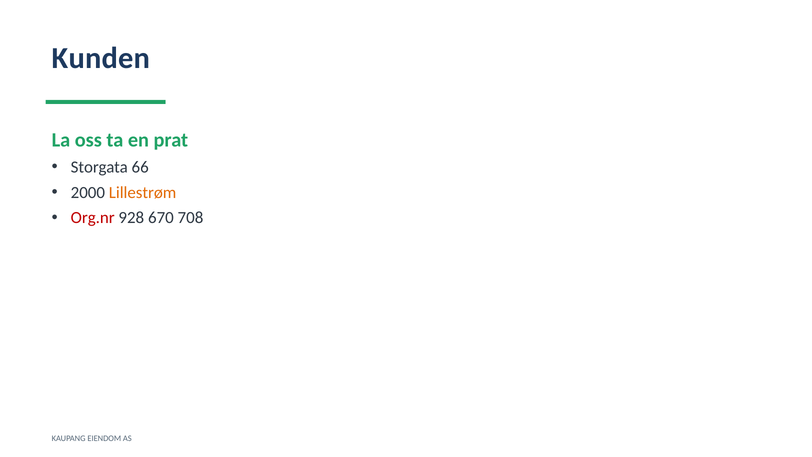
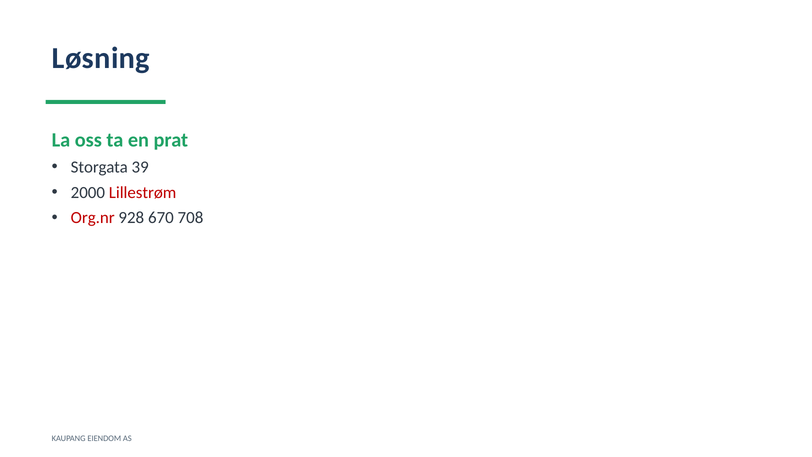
Kunden: Kunden -> Løsning (101, 58)
66: 66 -> 39 (140, 167)
Lillestrøm colour: orange -> red (143, 192)
